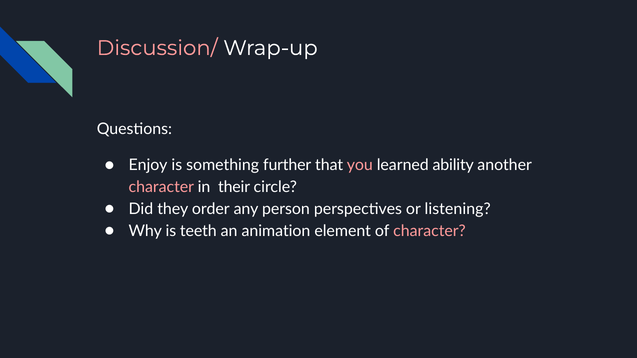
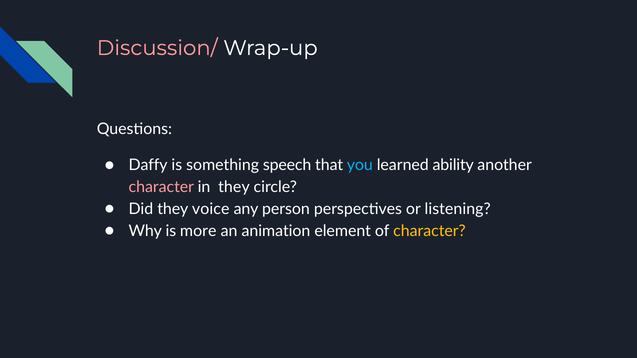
Enjoy: Enjoy -> Daffy (148, 165)
further: further -> speech (287, 165)
you colour: pink -> light blue (360, 165)
in their: their -> they (234, 187)
order: order -> voice (211, 209)
teeth: teeth -> more (198, 231)
character colour: pink -> yellow (429, 231)
